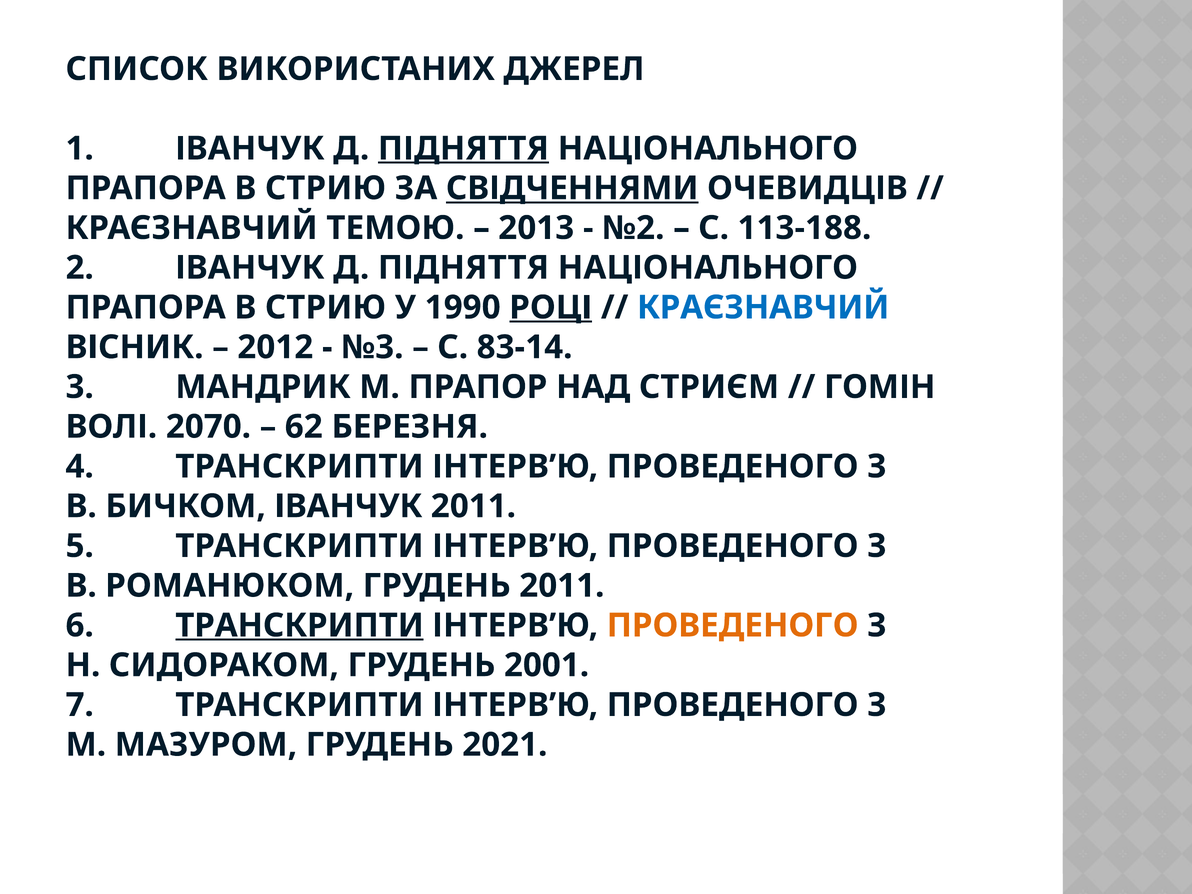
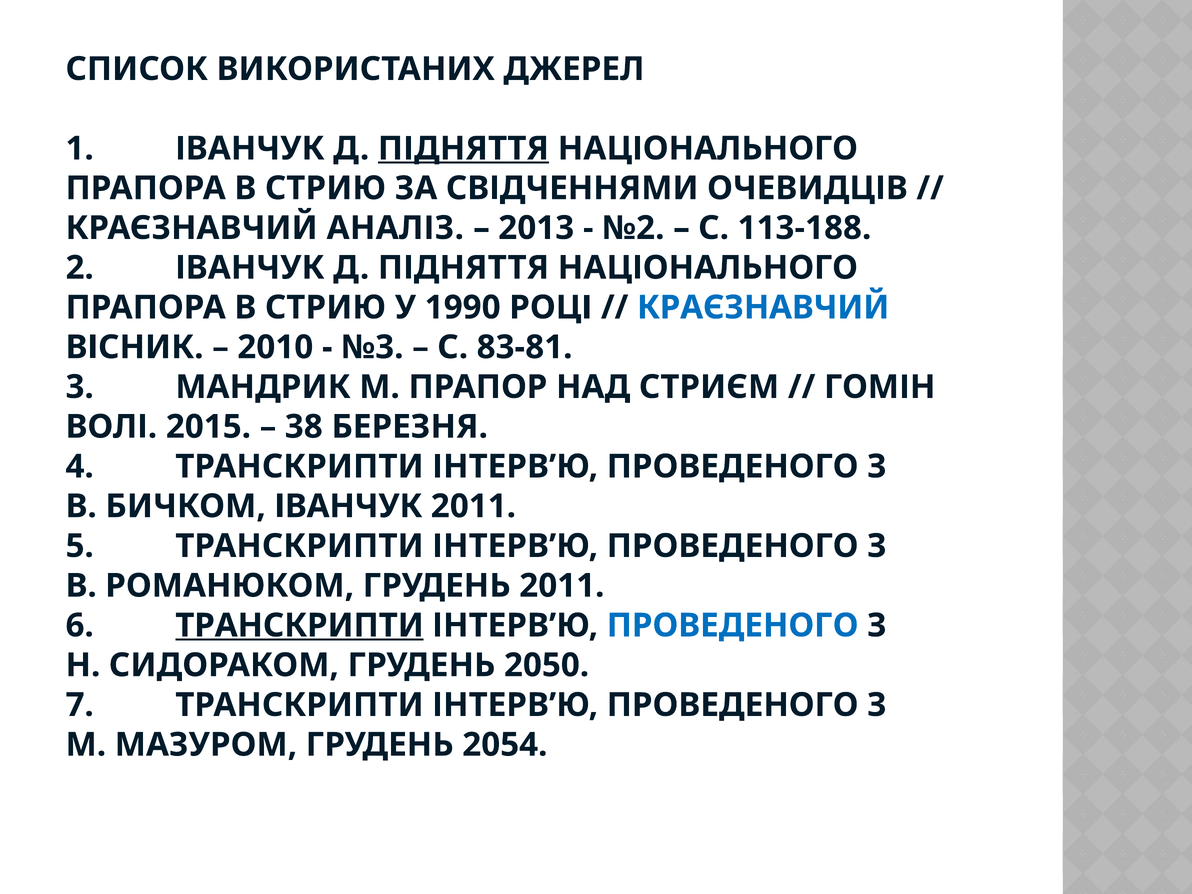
СВІДЧЕННЯМИ underline: present -> none (572, 188)
ТЕМОЮ: ТЕМОЮ -> АНАЛІЗ (395, 228)
РОЦІ underline: present -> none (551, 307)
2012: 2012 -> 2010 (275, 347)
83-14: 83-14 -> 83-81 (525, 347)
2070: 2070 -> 2015 (208, 427)
62: 62 -> 38 (304, 427)
ПРОВЕДЕНОГО colour: orange -> blue (733, 625)
2001: 2001 -> 2050 (547, 665)
2021: 2021 -> 2054 (505, 745)
